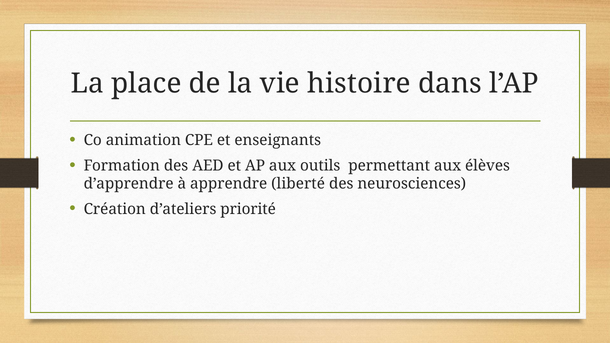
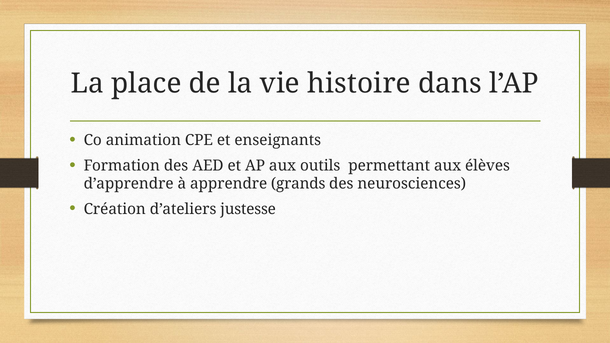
liberté: liberté -> grands (298, 184)
priorité: priorité -> justesse (248, 209)
